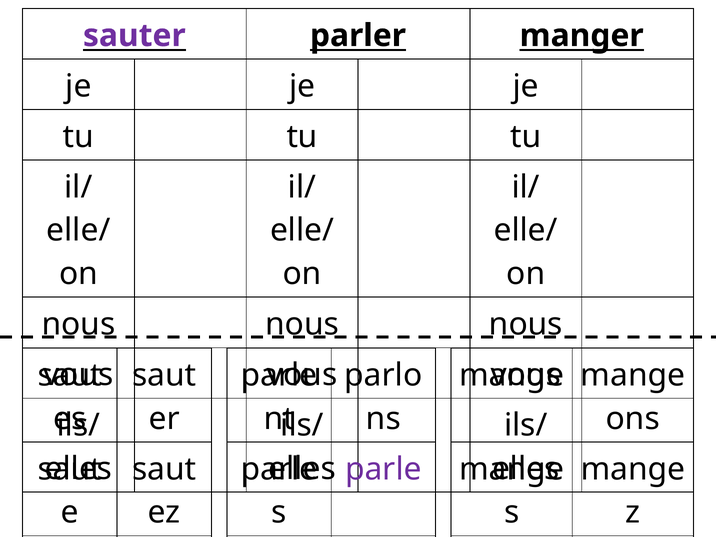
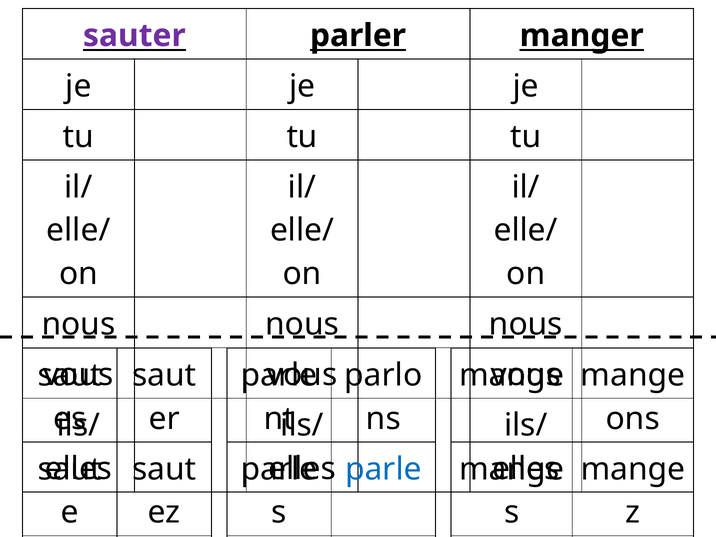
parle colour: purple -> blue (383, 469)
